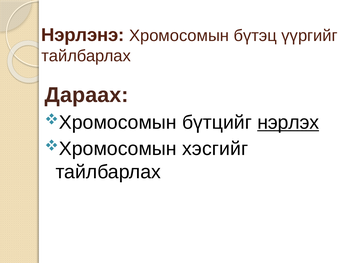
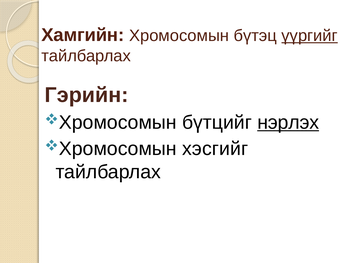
Нэрлэнэ: Нэрлэнэ -> Хамгийн (83, 35)
үүргийг underline: none -> present (310, 36)
Дараах: Дараах -> Гэрийн (87, 95)
